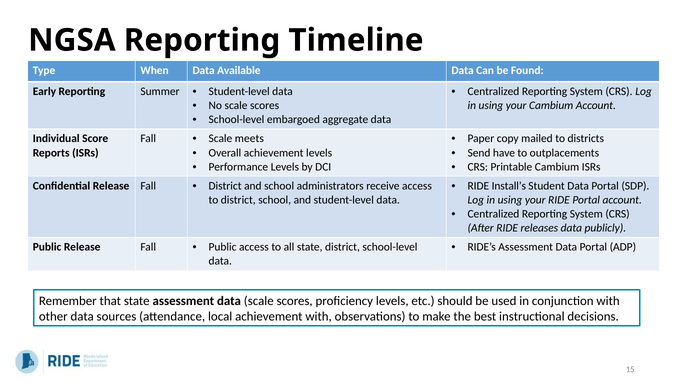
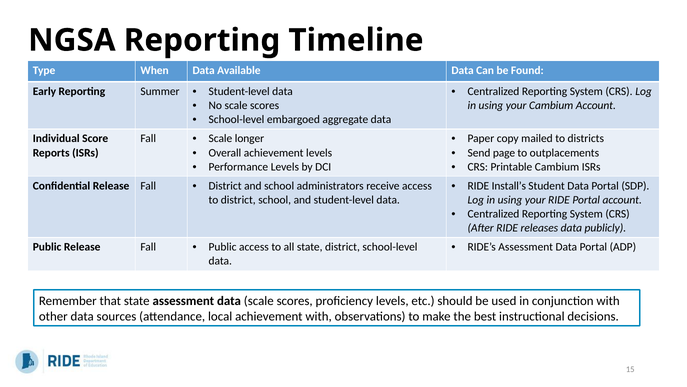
meets: meets -> longer (249, 139)
have: have -> page (504, 153)
